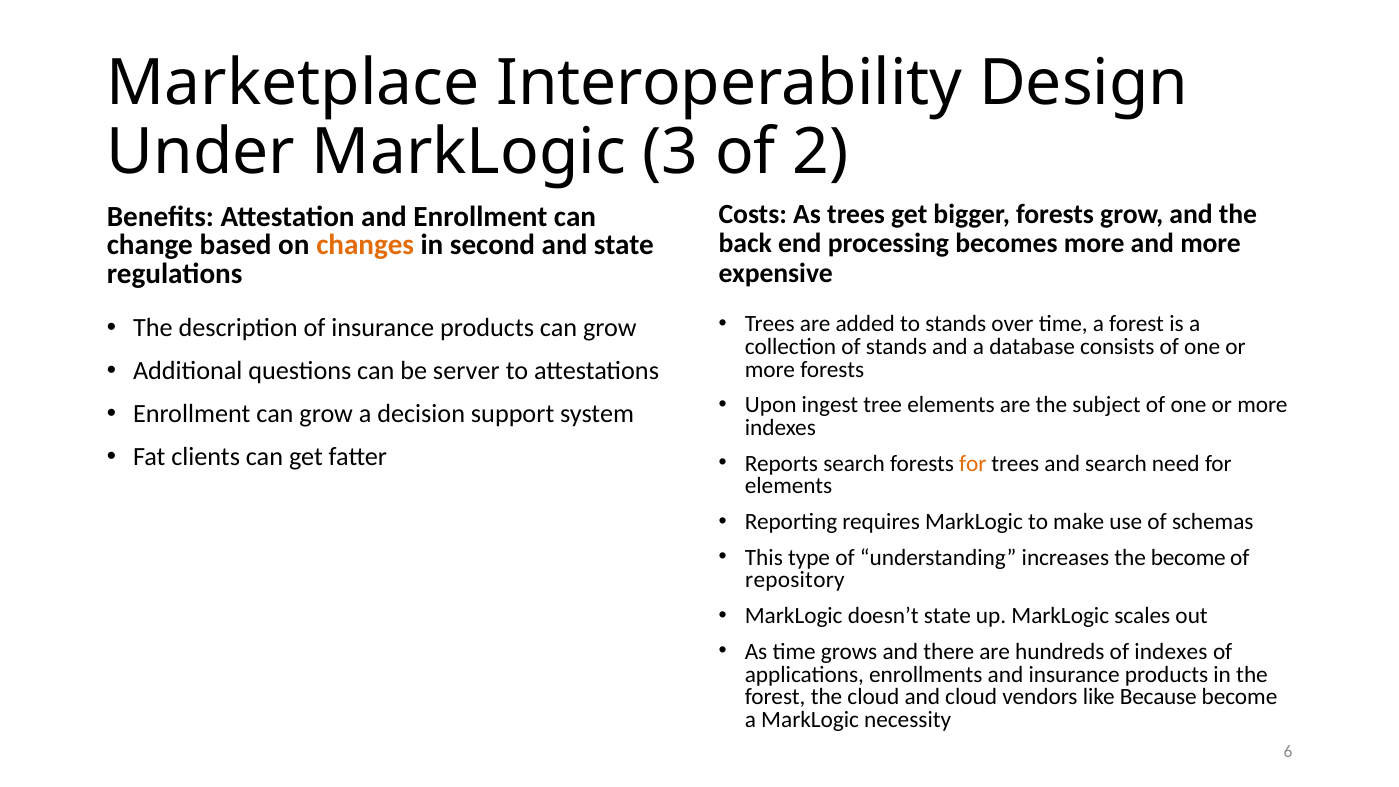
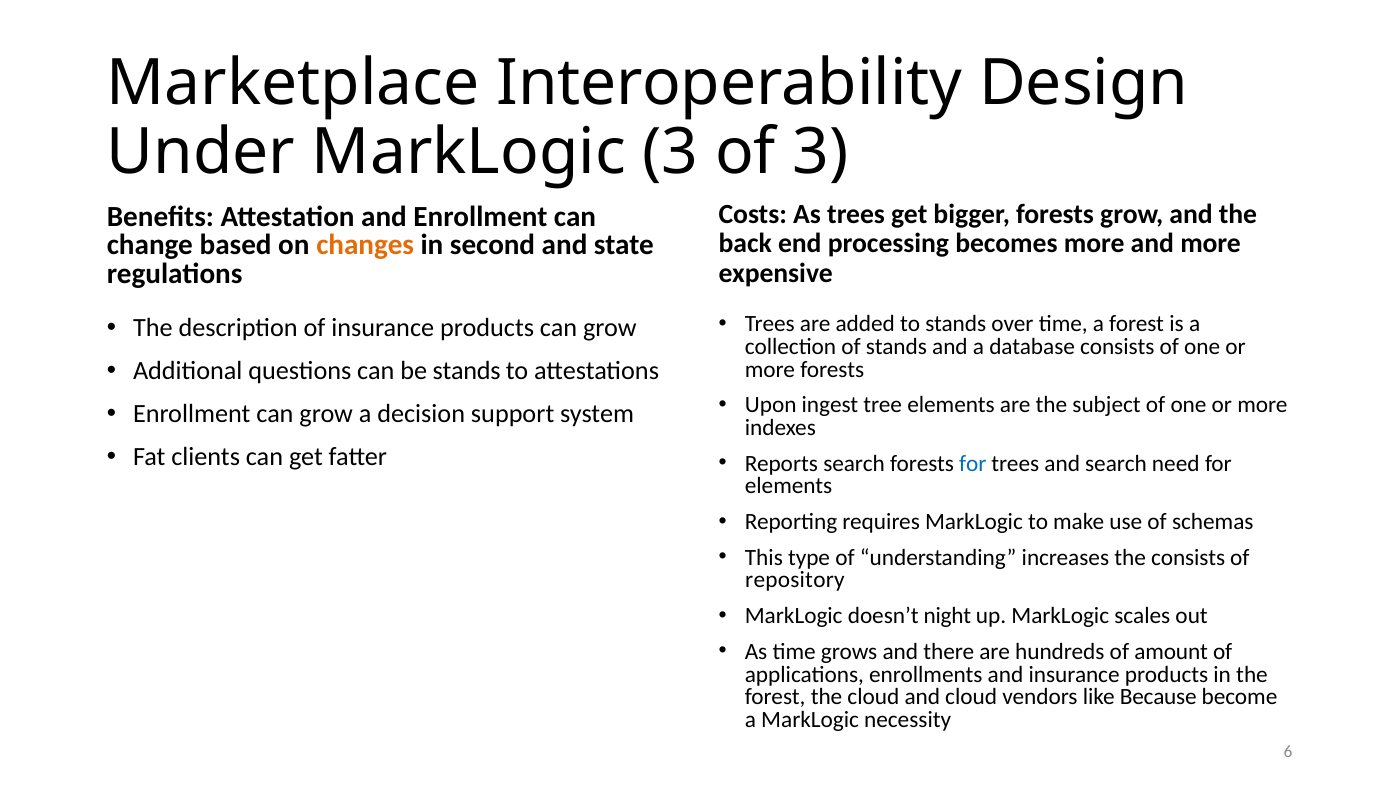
of 2: 2 -> 3 (821, 152)
be server: server -> stands (467, 371)
for colour: orange -> blue (973, 463)
the become: become -> consists (1188, 558)
doesn’t state: state -> night (947, 616)
of indexes: indexes -> amount (1171, 652)
